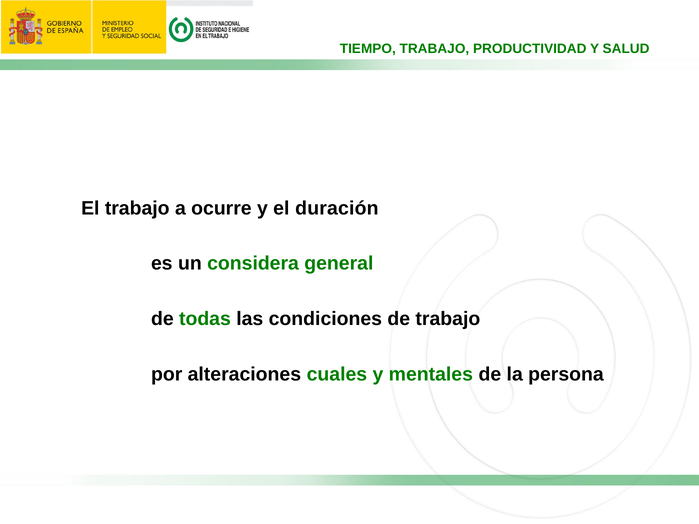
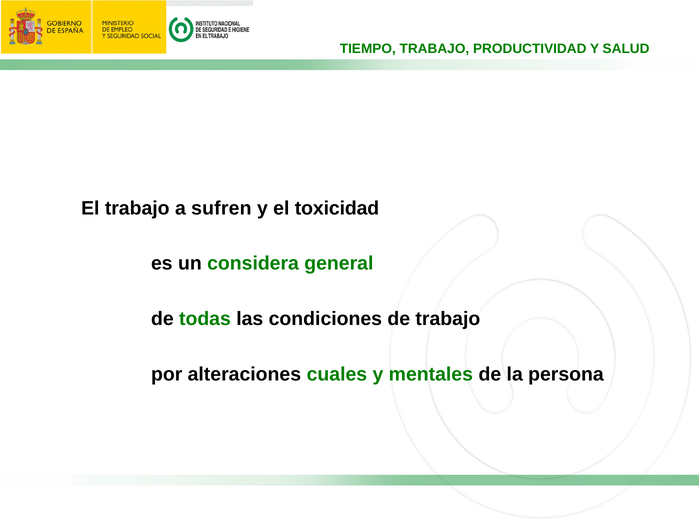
ocurre: ocurre -> sufren (221, 208)
duración: duración -> toxicidad (337, 208)
